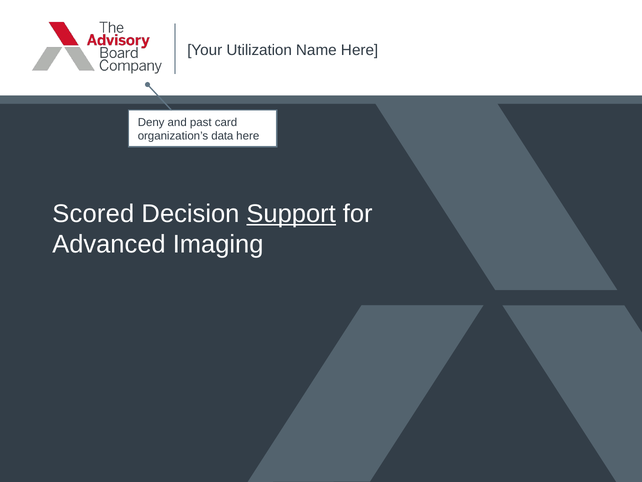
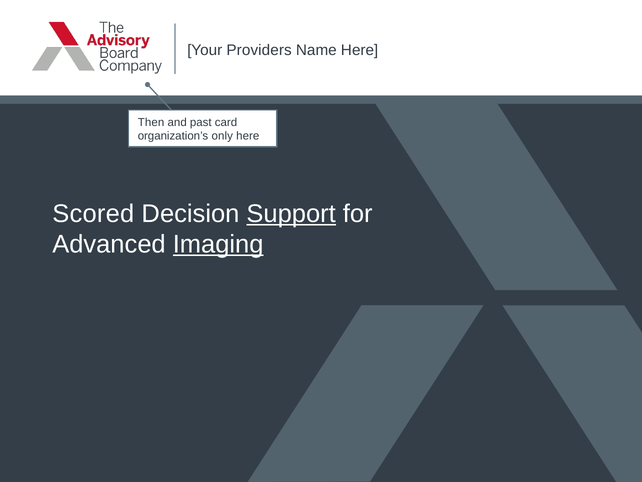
Utilization: Utilization -> Providers (259, 50)
Deny: Deny -> Then (151, 122)
data: data -> only (222, 136)
Imaging underline: none -> present (218, 244)
